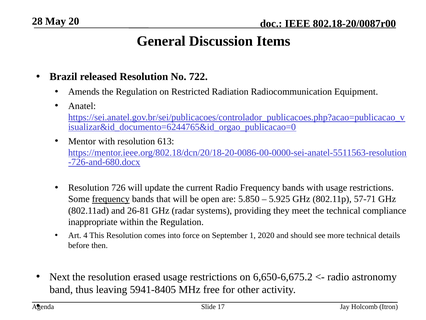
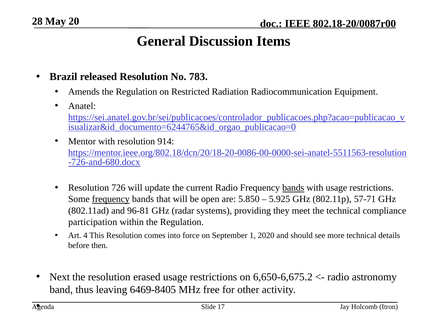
722: 722 -> 783 (198, 77)
613: 613 -> 914 (166, 141)
bands underline: none -> present (293, 188)
26-81: 26-81 -> 96-81 (138, 210)
inappropriate: inappropriate -> participation (93, 222)
5941-8405: 5941-8405 -> 6469-8405 (153, 289)
